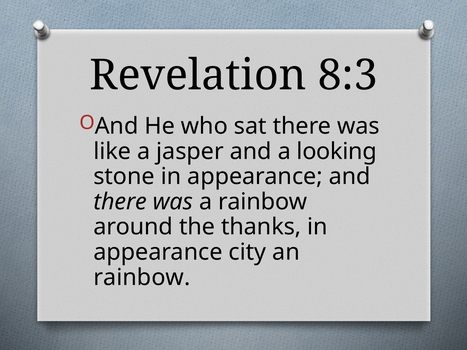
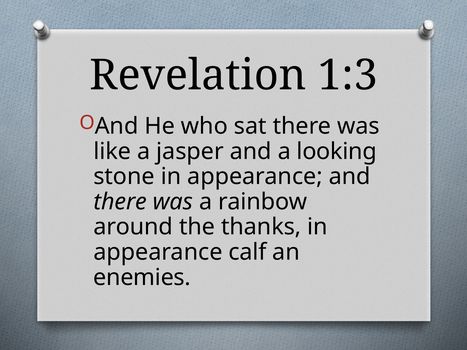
8:3: 8:3 -> 1:3 (348, 75)
city: city -> calf (248, 252)
rainbow: rainbow -> enemies (142, 278)
